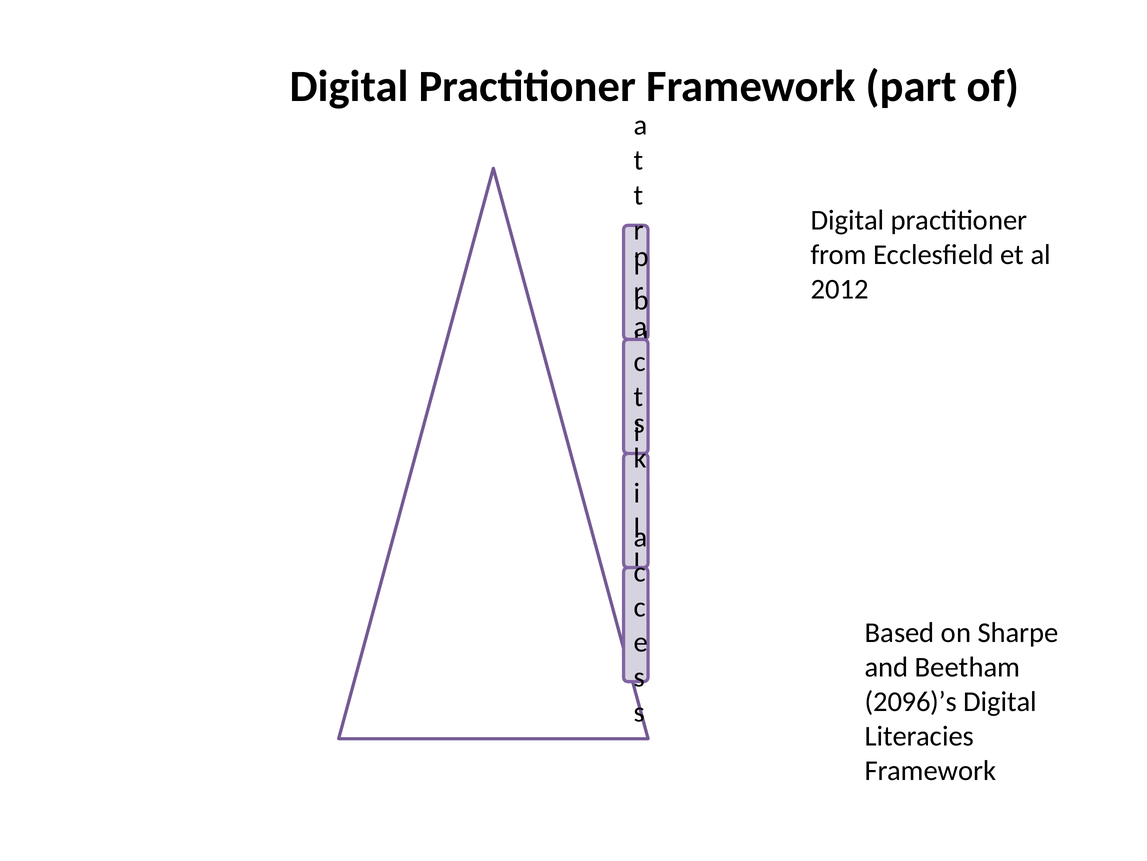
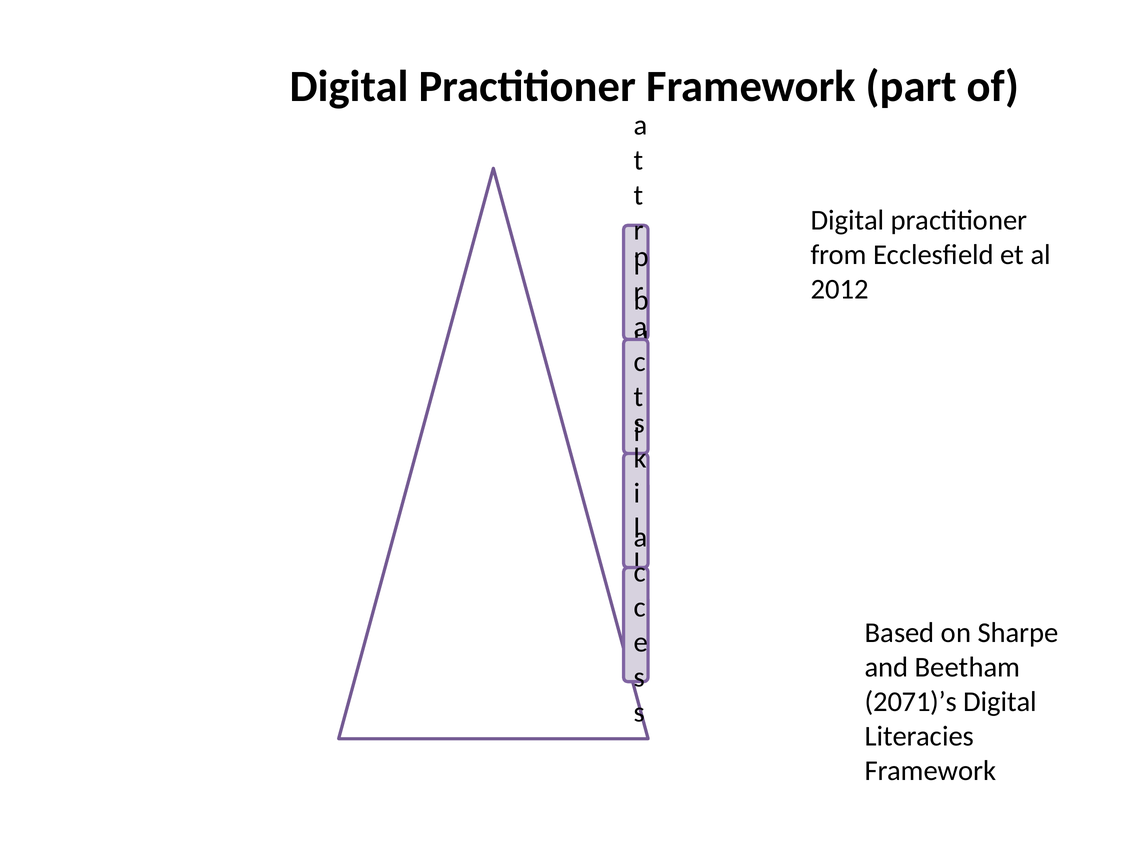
2096)’s: 2096)’s -> 2071)’s (911, 701)
